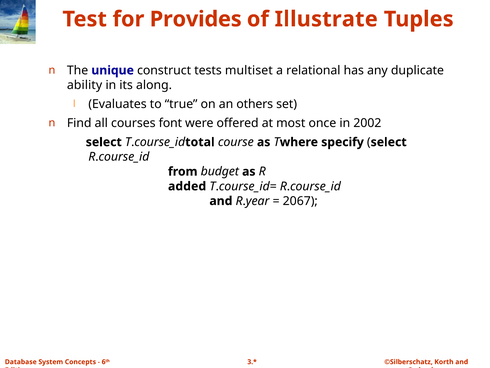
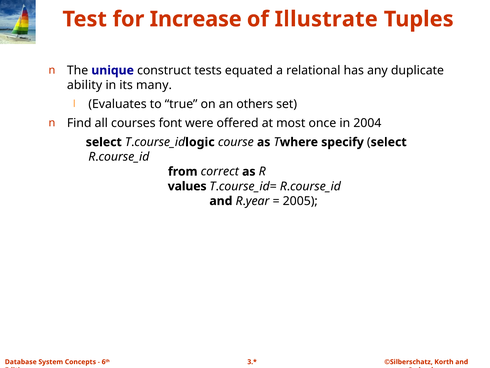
Provides: Provides -> Increase (196, 19)
multiset: multiset -> equated (249, 70)
along: along -> many (154, 85)
2002: 2002 -> 2004 (367, 123)
total: total -> logic (200, 142)
budget: budget -> correct (220, 171)
added: added -> values (187, 186)
2067: 2067 -> 2005 (300, 201)
